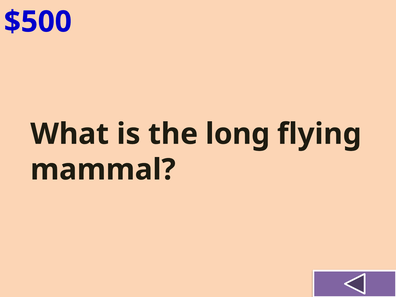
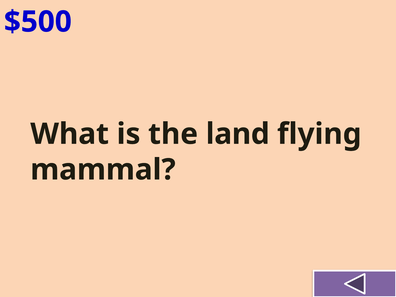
long: long -> land (238, 134)
